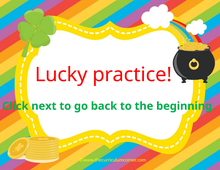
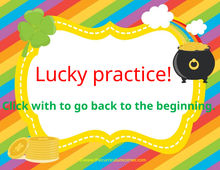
next: next -> with (44, 106)
